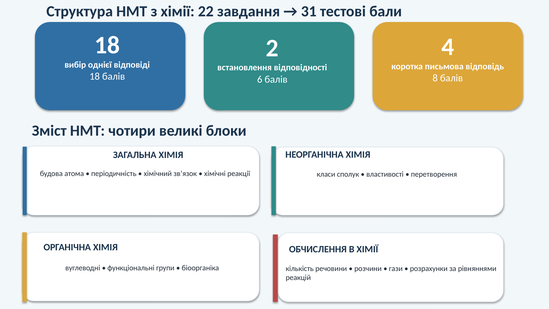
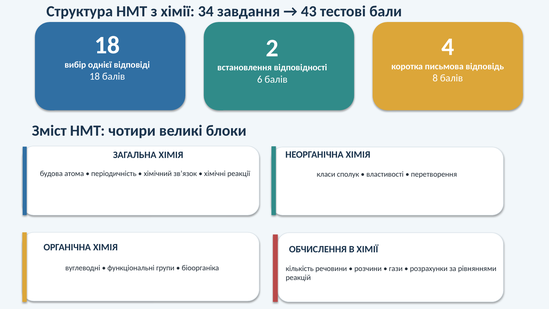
22: 22 -> 34 (206, 12)
31: 31 -> 43 (309, 12)
